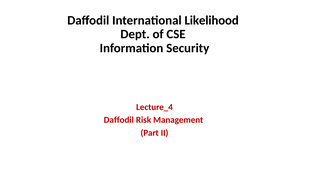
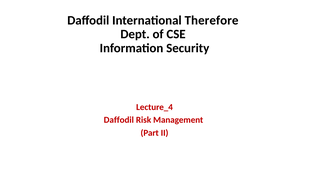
Likelihood: Likelihood -> Therefore (212, 20)
